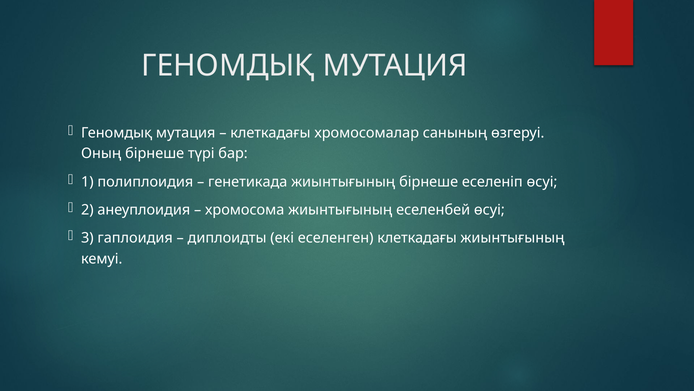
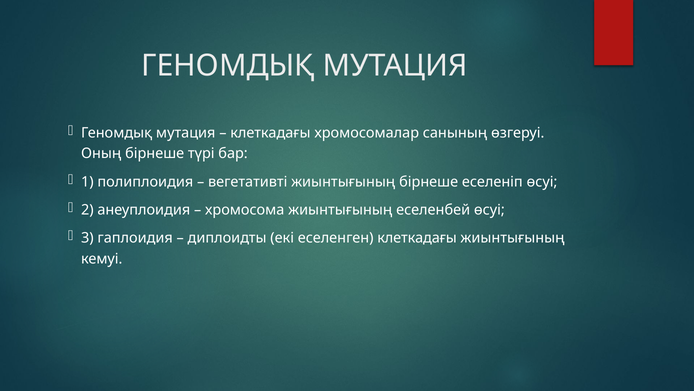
генетикада: генетикада -> вегетативті (248, 181)
